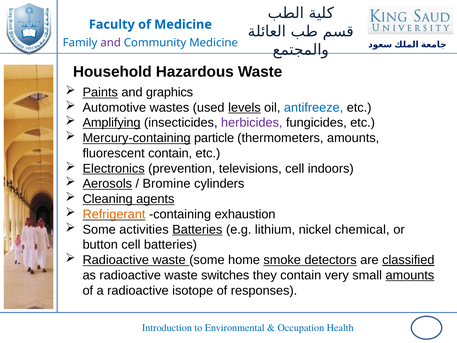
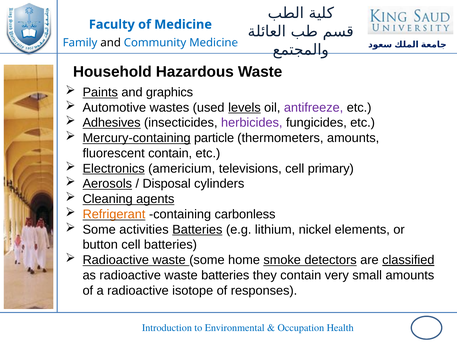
and colour: purple -> black (111, 43)
antifreeze colour: blue -> purple (314, 107)
Amplifying: Amplifying -> Adhesives (112, 123)
prevention: prevention -> americium (182, 168)
indoors: indoors -> primary (331, 168)
Bromine: Bromine -> Disposal (167, 184)
exhaustion: exhaustion -> carbonless (245, 214)
chemical: chemical -> elements (362, 229)
waste switches: switches -> batteries (225, 275)
amounts underline: present -> none (410, 275)
